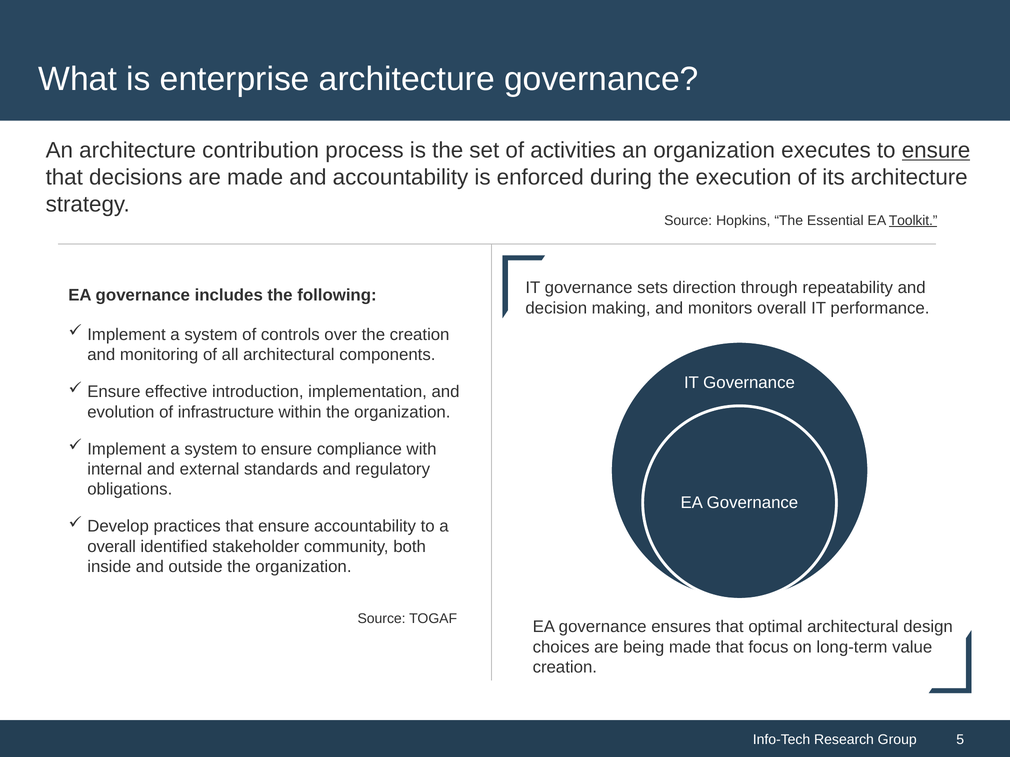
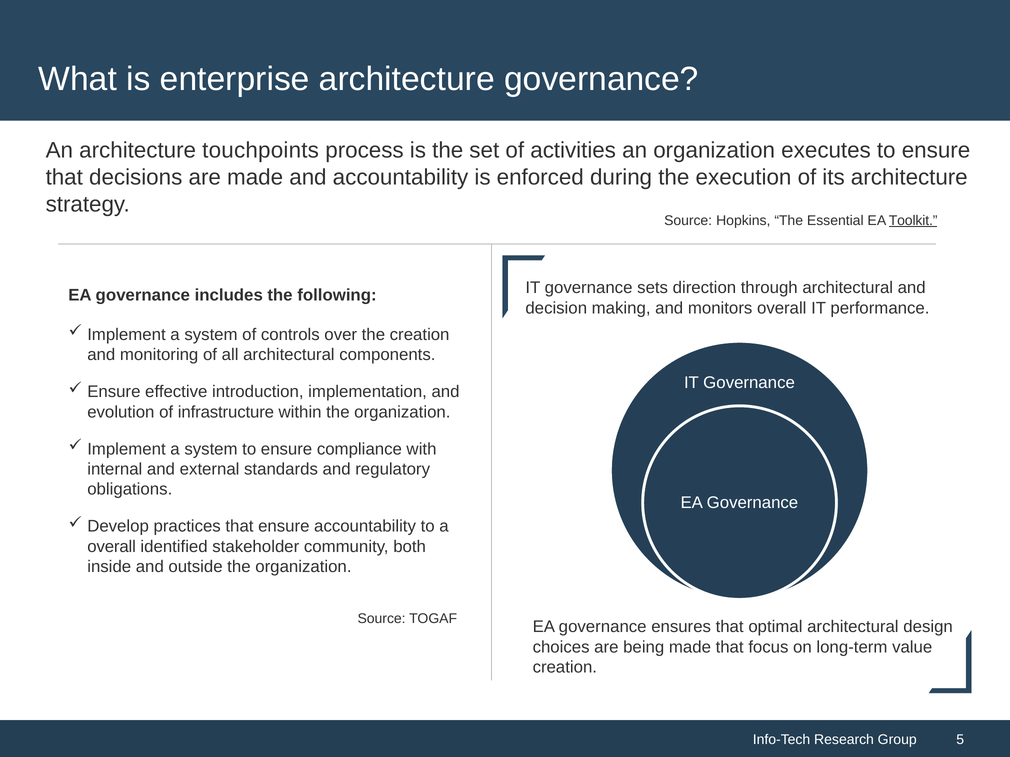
contribution: contribution -> touchpoints (261, 150)
ensure underline: present -> none (936, 150)
through repeatability: repeatability -> architectural (848, 288)
